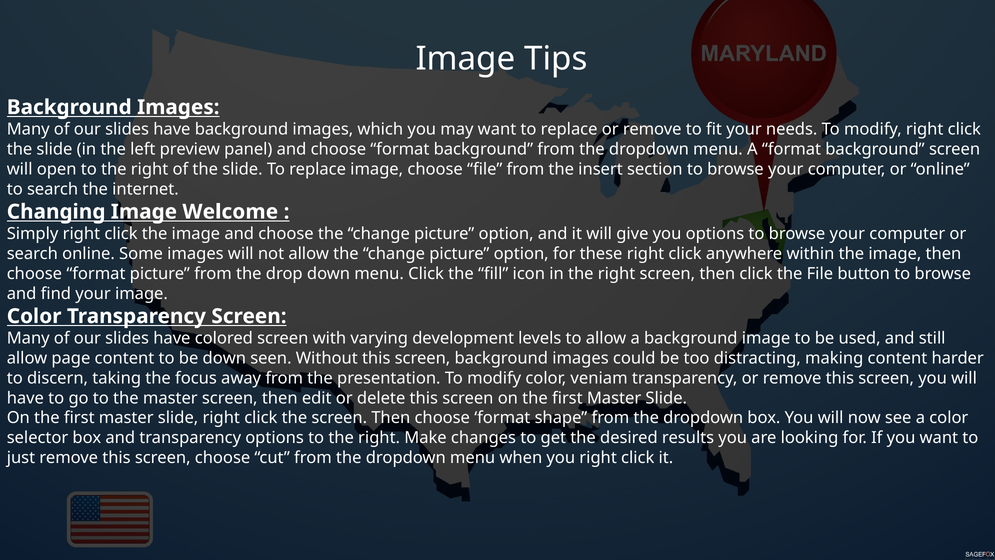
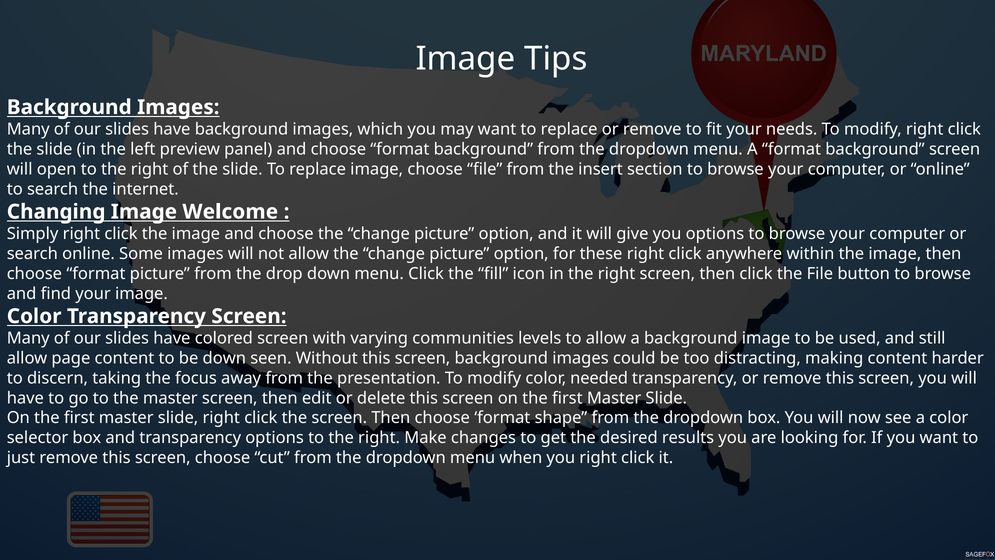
development: development -> communities (463, 338)
veniam: veniam -> needed (599, 378)
